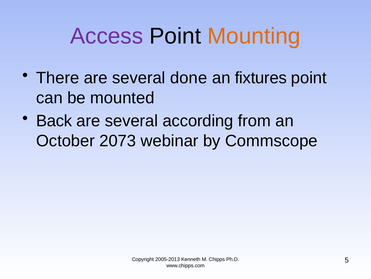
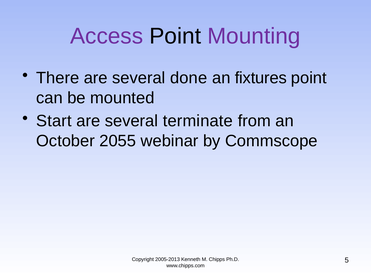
Mounting colour: orange -> purple (254, 36)
Back: Back -> Start (54, 121)
according: according -> terminate (198, 121)
2073: 2073 -> 2055 (118, 141)
